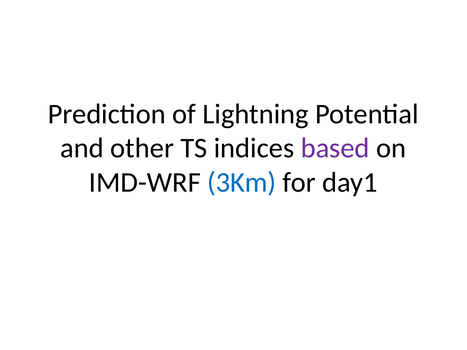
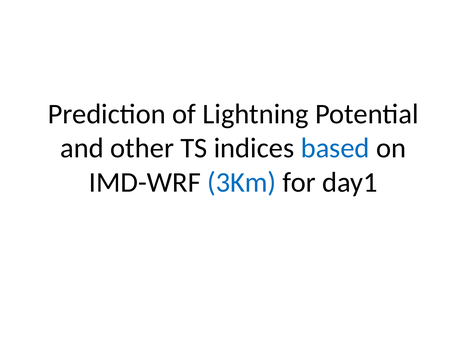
based colour: purple -> blue (335, 148)
